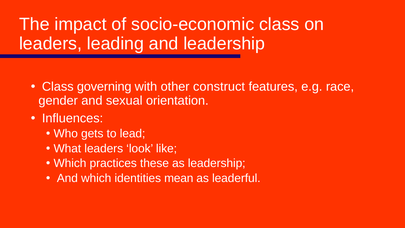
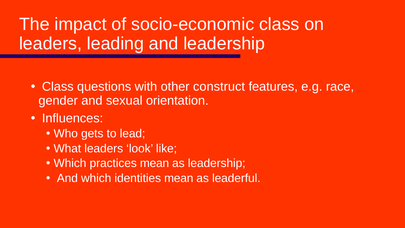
governing: governing -> questions (104, 87)
practices these: these -> mean (155, 163)
